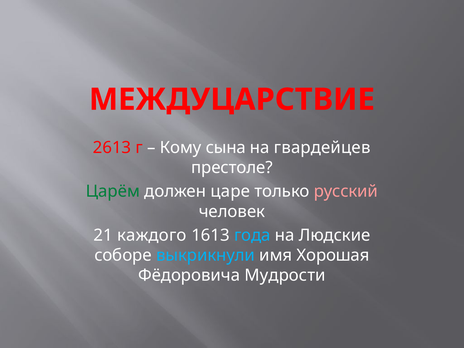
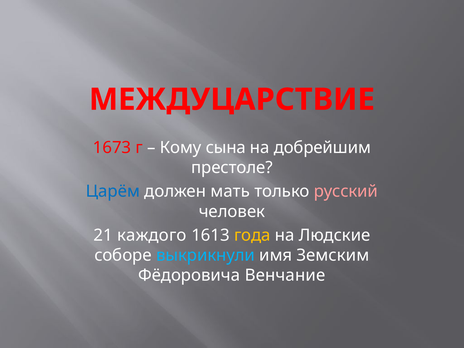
2613: 2613 -> 1673 (112, 148)
гвардейцев: гвардейцев -> добрейшим (322, 148)
Царём colour: green -> blue (113, 191)
царе: царе -> мать (230, 191)
года colour: light blue -> yellow (252, 235)
Хорошая: Хорошая -> Земским (333, 255)
Мудрости: Мудрости -> Венчание (285, 275)
